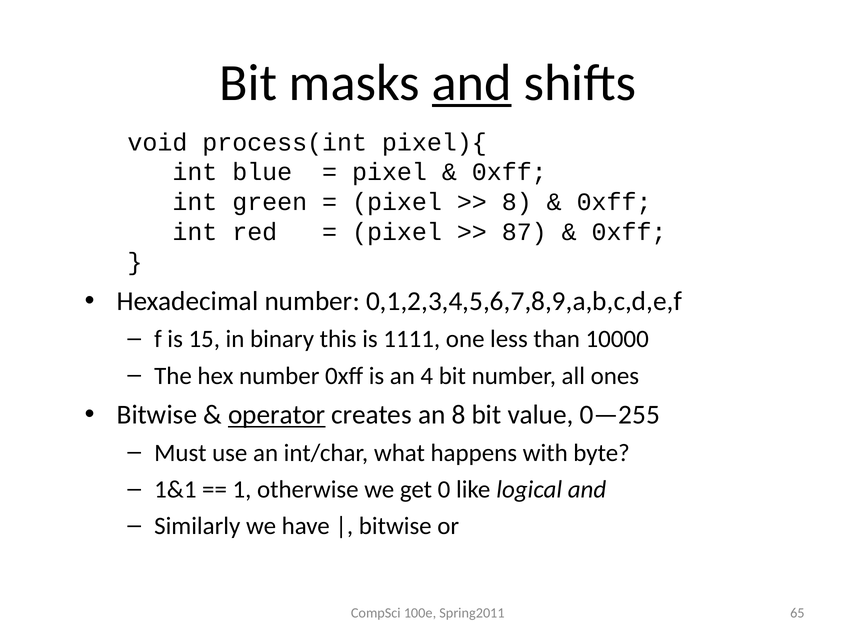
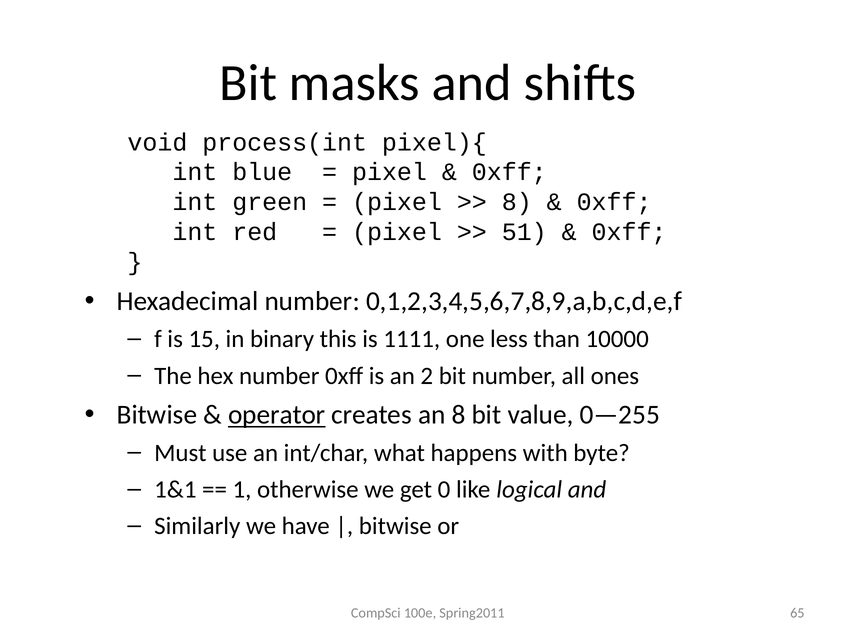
and underline: present -> none (472, 83)
87: 87 -> 51 (524, 232)
4: 4 -> 2 (427, 376)
